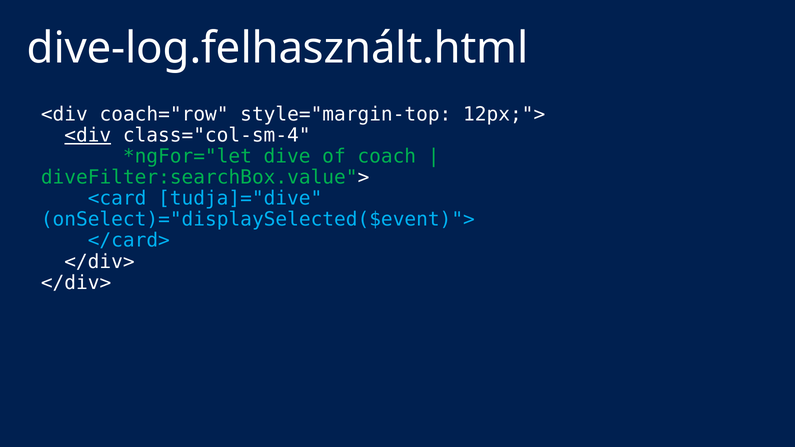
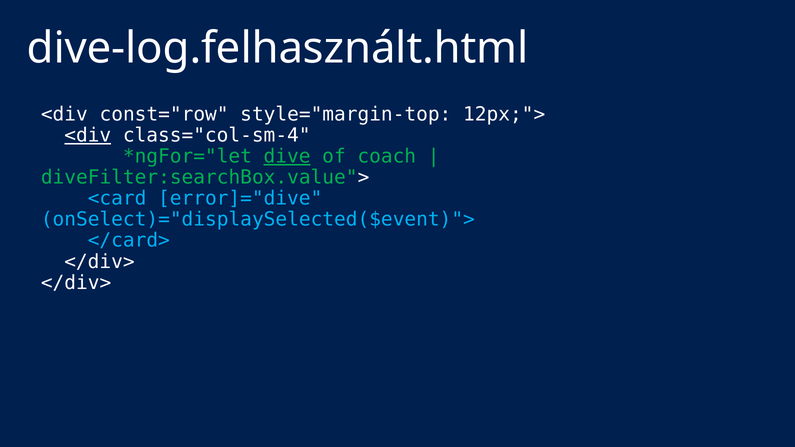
coach="row: coach="row -> const="row (164, 114)
dive underline: none -> present (287, 156)
tudja]="dive: tudja]="dive -> error]="dive (240, 199)
